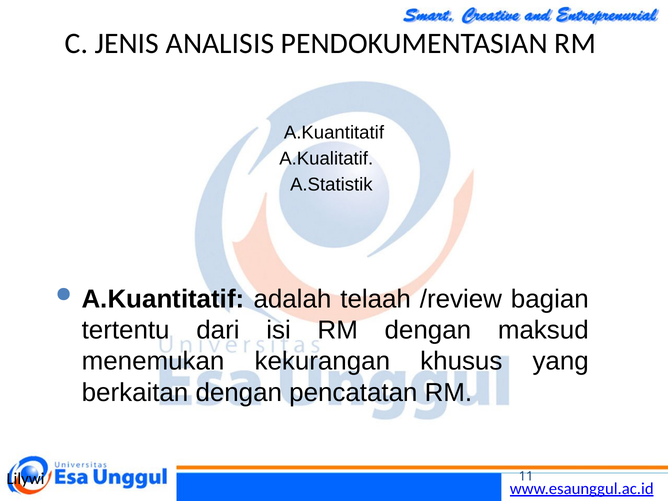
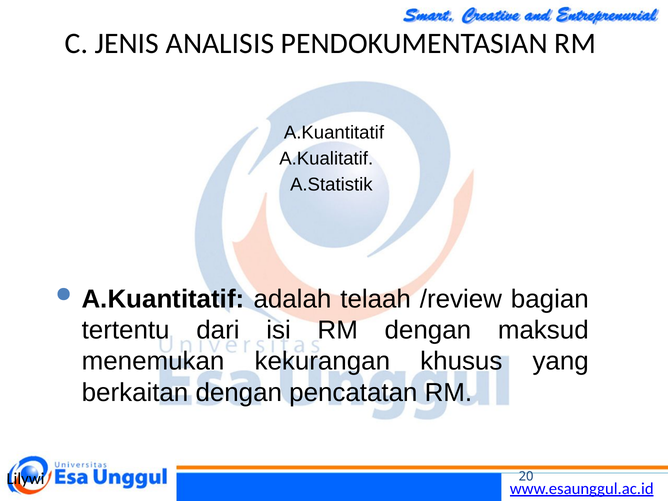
11: 11 -> 20 (526, 476)
